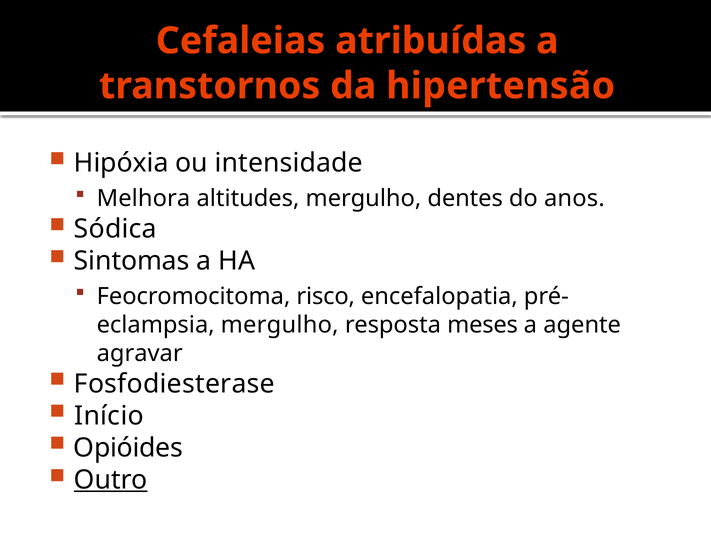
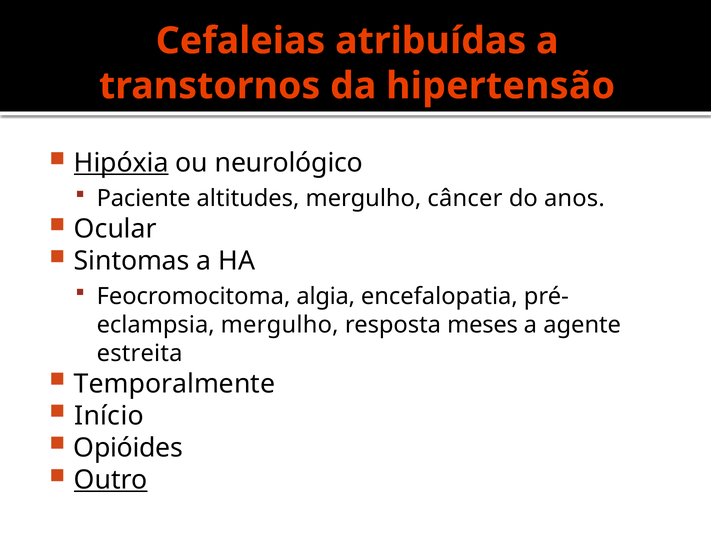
Hipóxia underline: none -> present (121, 163)
intensidade: intensidade -> neurológico (289, 163)
Melhora: Melhora -> Paciente (144, 199)
dentes: dentes -> câncer (465, 199)
Sódica: Sódica -> Ocular (115, 229)
risco: risco -> algia (326, 297)
agravar: agravar -> estreita (140, 353)
Fosfodiesterase: Fosfodiesterase -> Temporalmente (175, 384)
